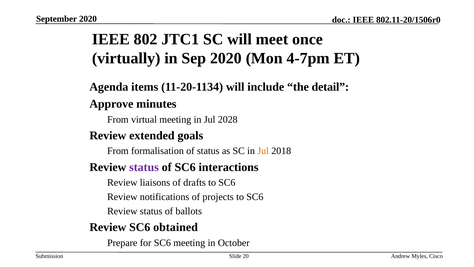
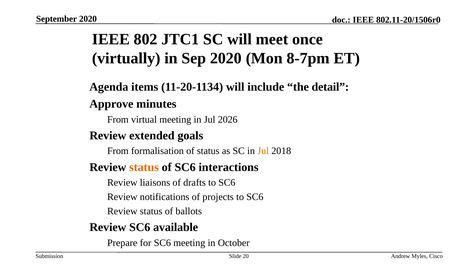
4-7pm: 4-7pm -> 8-7pm (308, 58)
2028: 2028 -> 2026 (228, 119)
status colour: purple -> orange (144, 167)
obtained: obtained -> available (176, 227)
